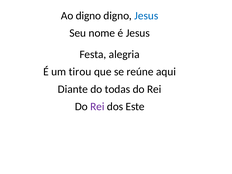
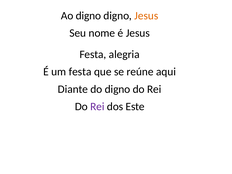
Jesus colour: blue -> orange (146, 16)
um tirou: tirou -> festa (80, 72)
do todas: todas -> digno (118, 89)
